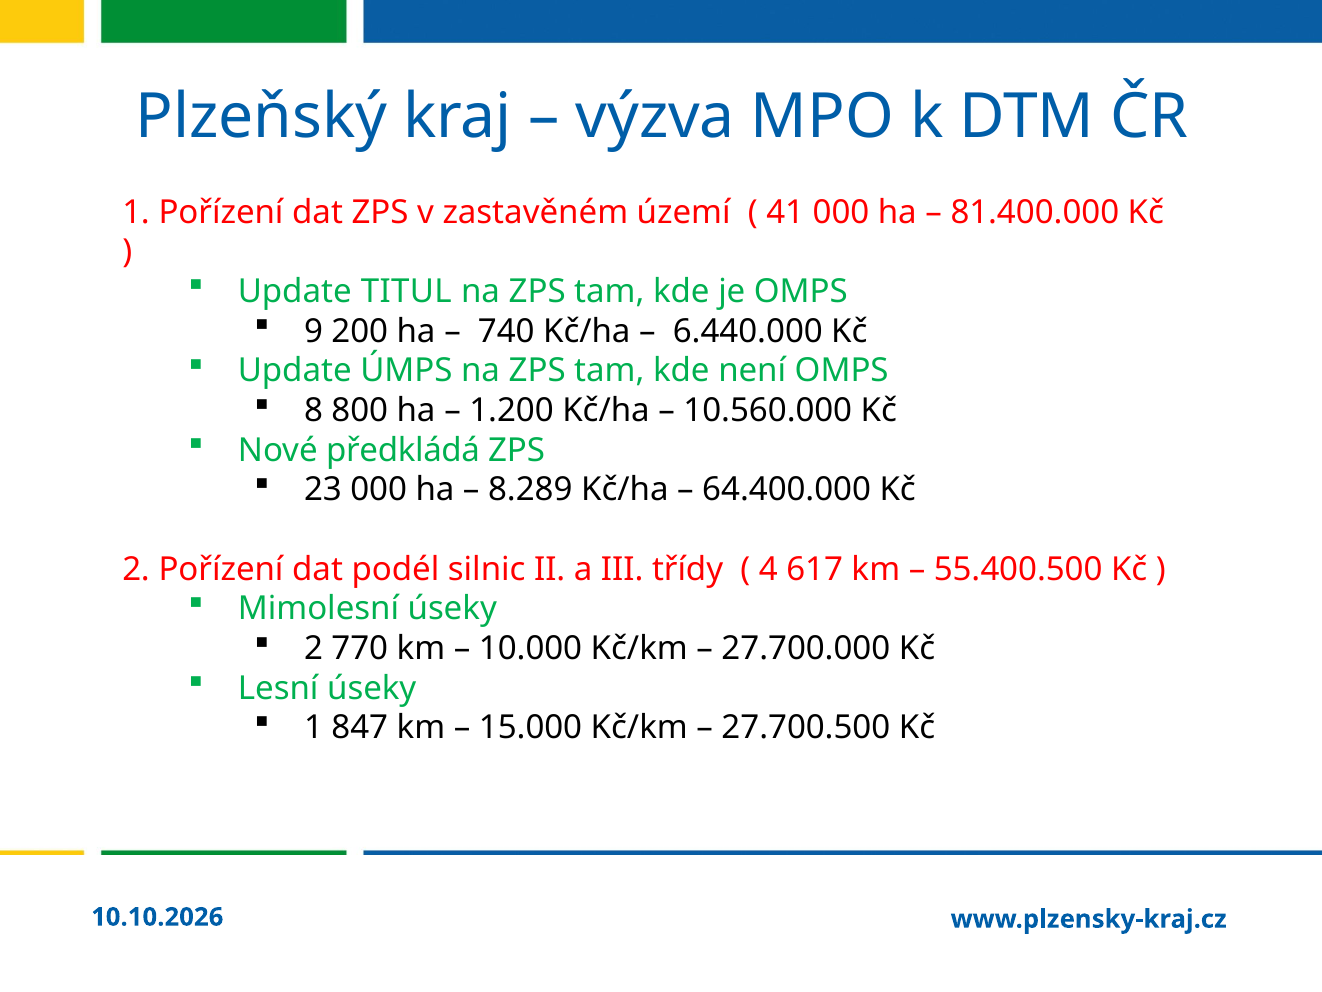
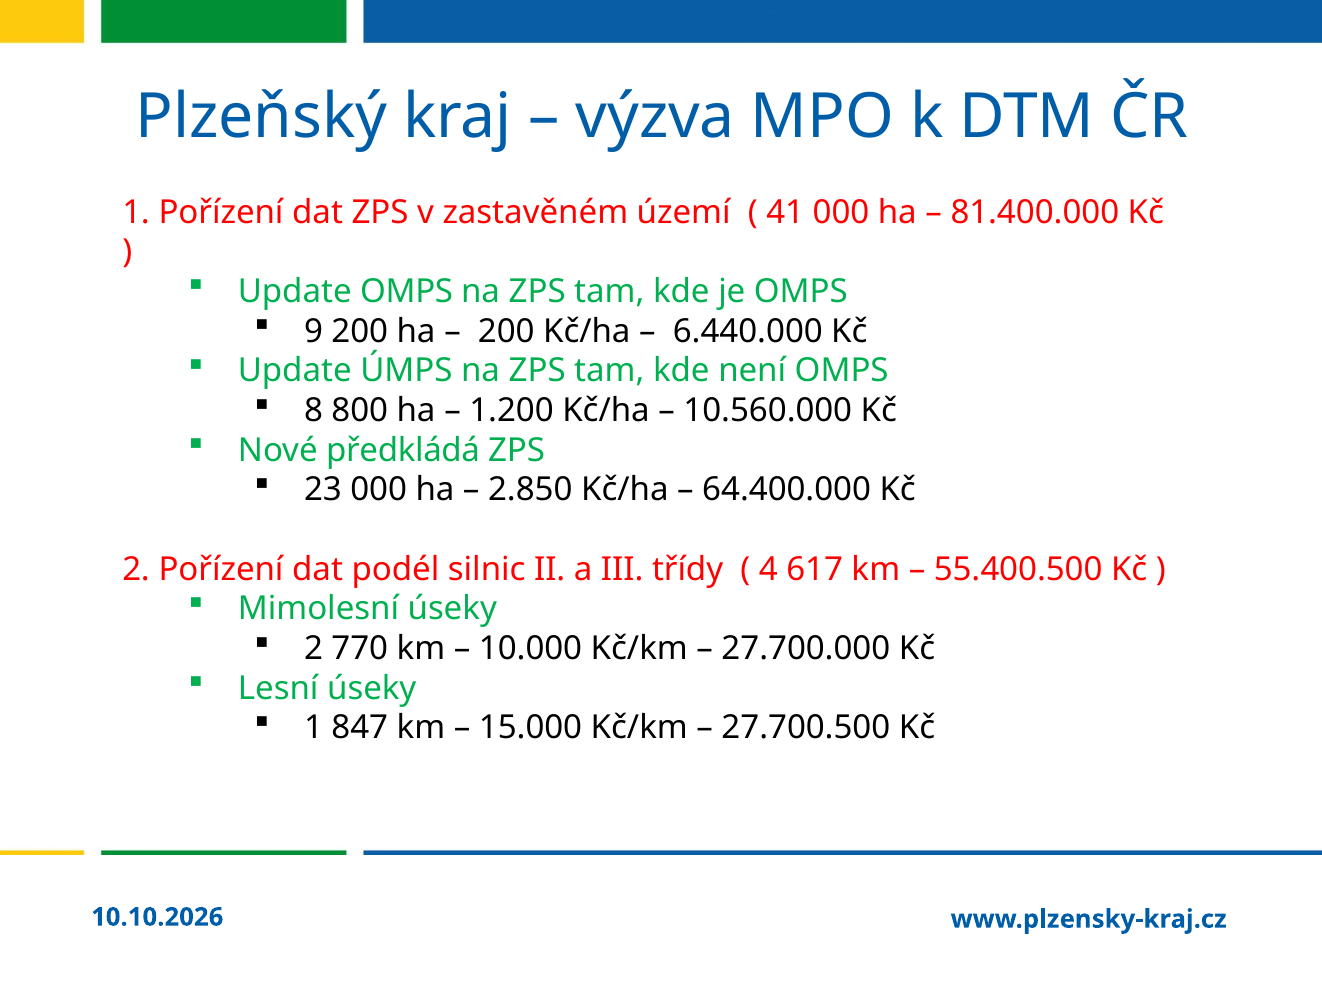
Update TITUL: TITUL -> OMPS (407, 291)
740: 740 -> 200 (506, 331)
8.289: 8.289 -> 2.850 (530, 490)
